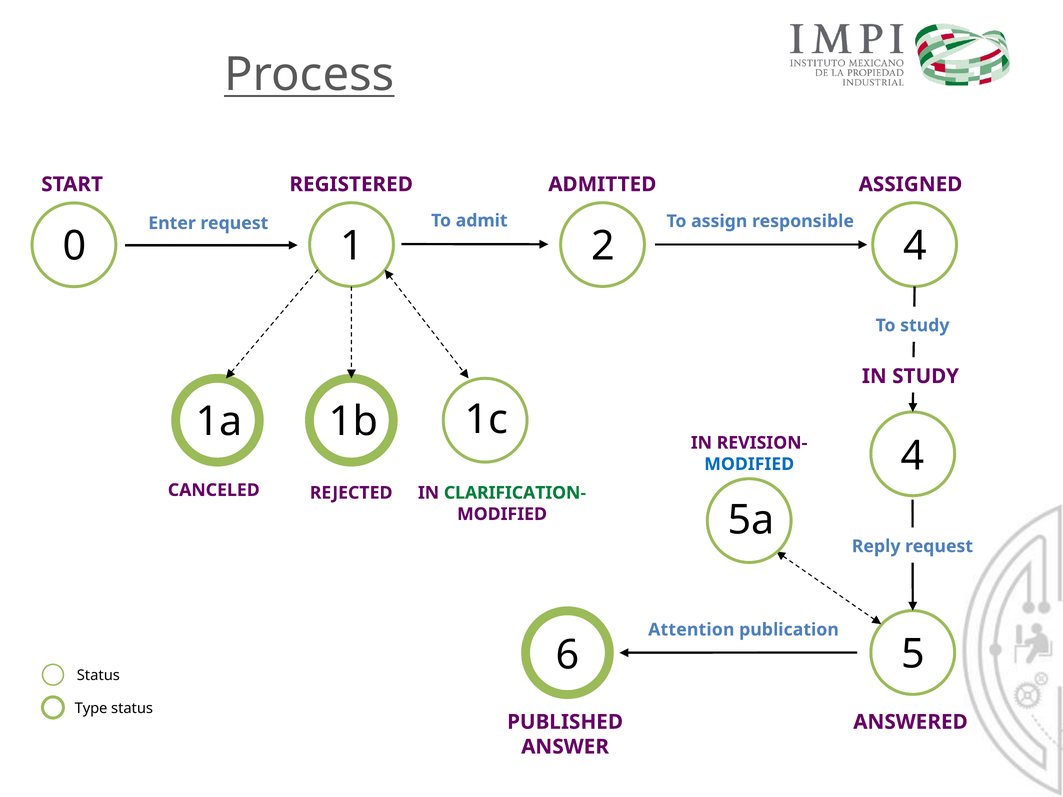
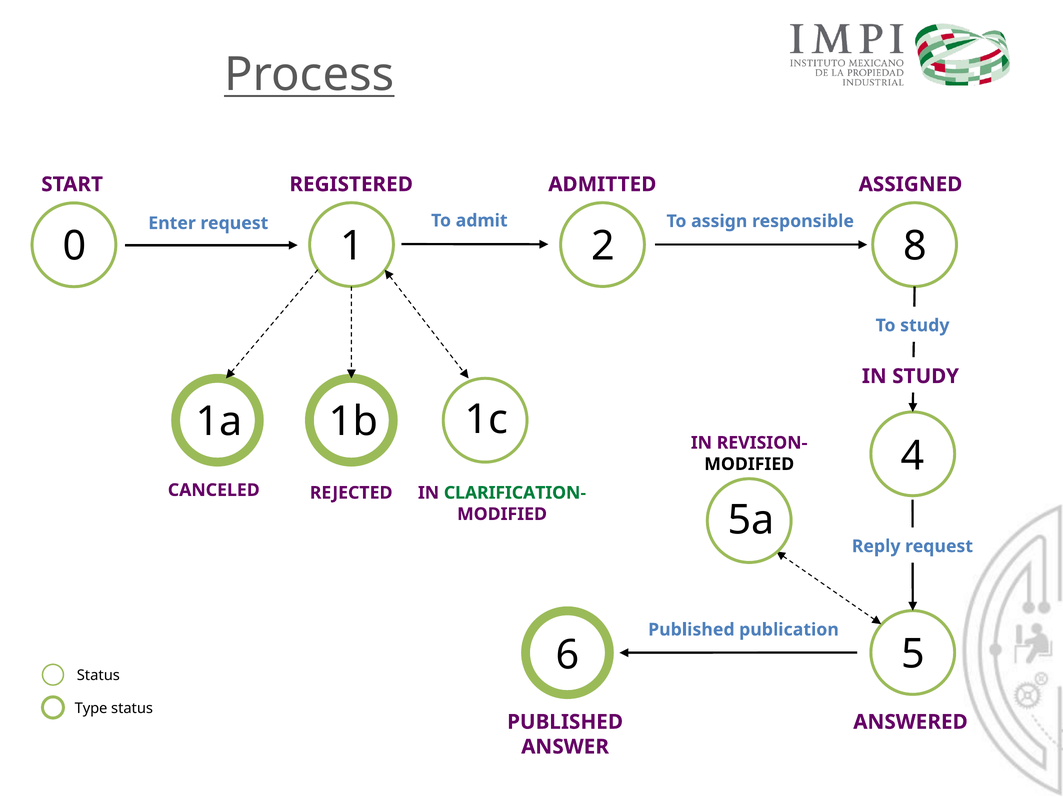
2 4: 4 -> 8 (915, 246)
MODIFIED colour: blue -> black (749, 464)
Attention: Attention -> Published (691, 630)
